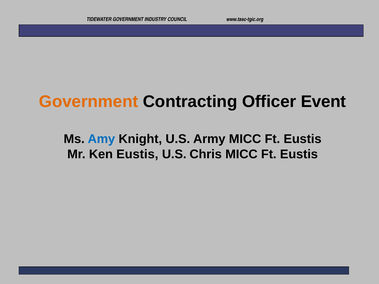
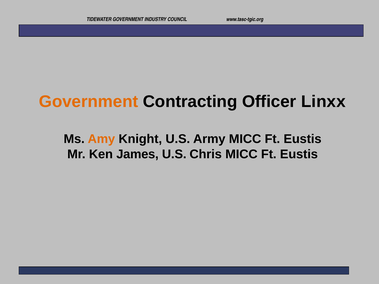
Event: Event -> Linxx (323, 102)
Amy colour: blue -> orange (101, 139)
Ken Eustis: Eustis -> James (137, 154)
